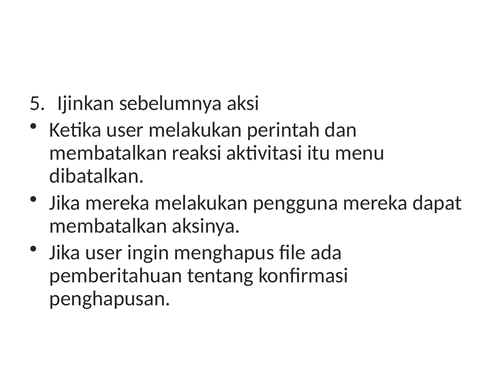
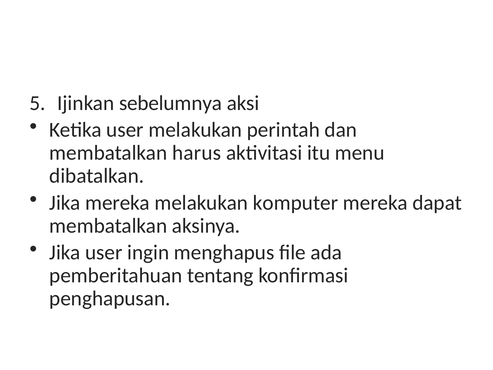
reaksi: reaksi -> harus (197, 153)
pengguna: pengguna -> komputer (295, 203)
